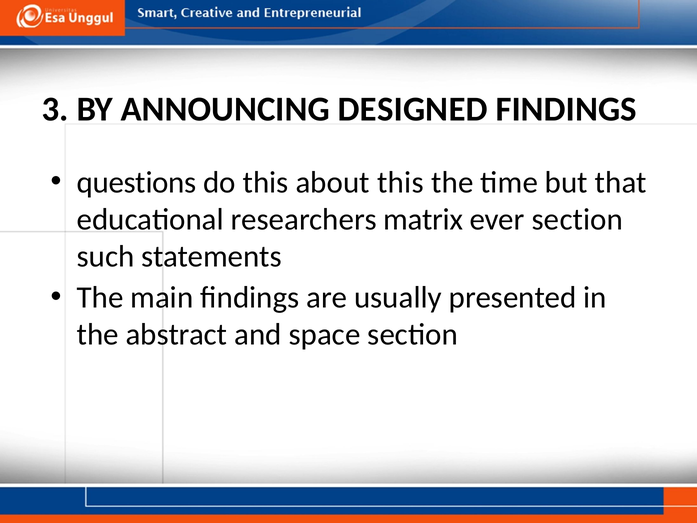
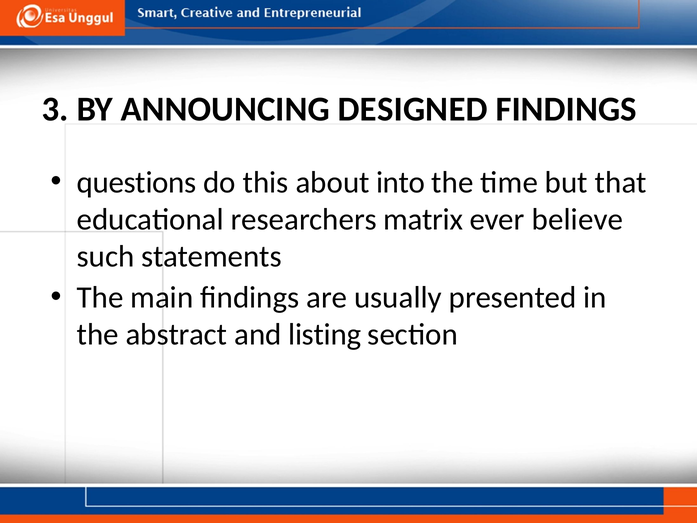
about this: this -> into (401, 182)
ever section: section -> believe (577, 219)
space: space -> listing (325, 334)
